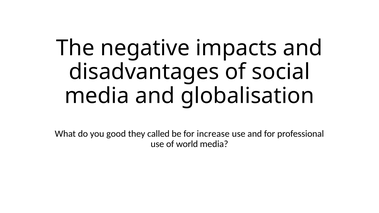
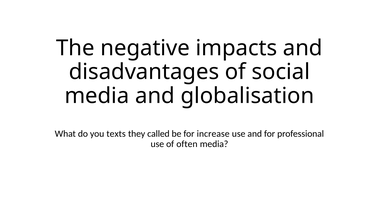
good: good -> texts (116, 134)
world: world -> often (187, 144)
